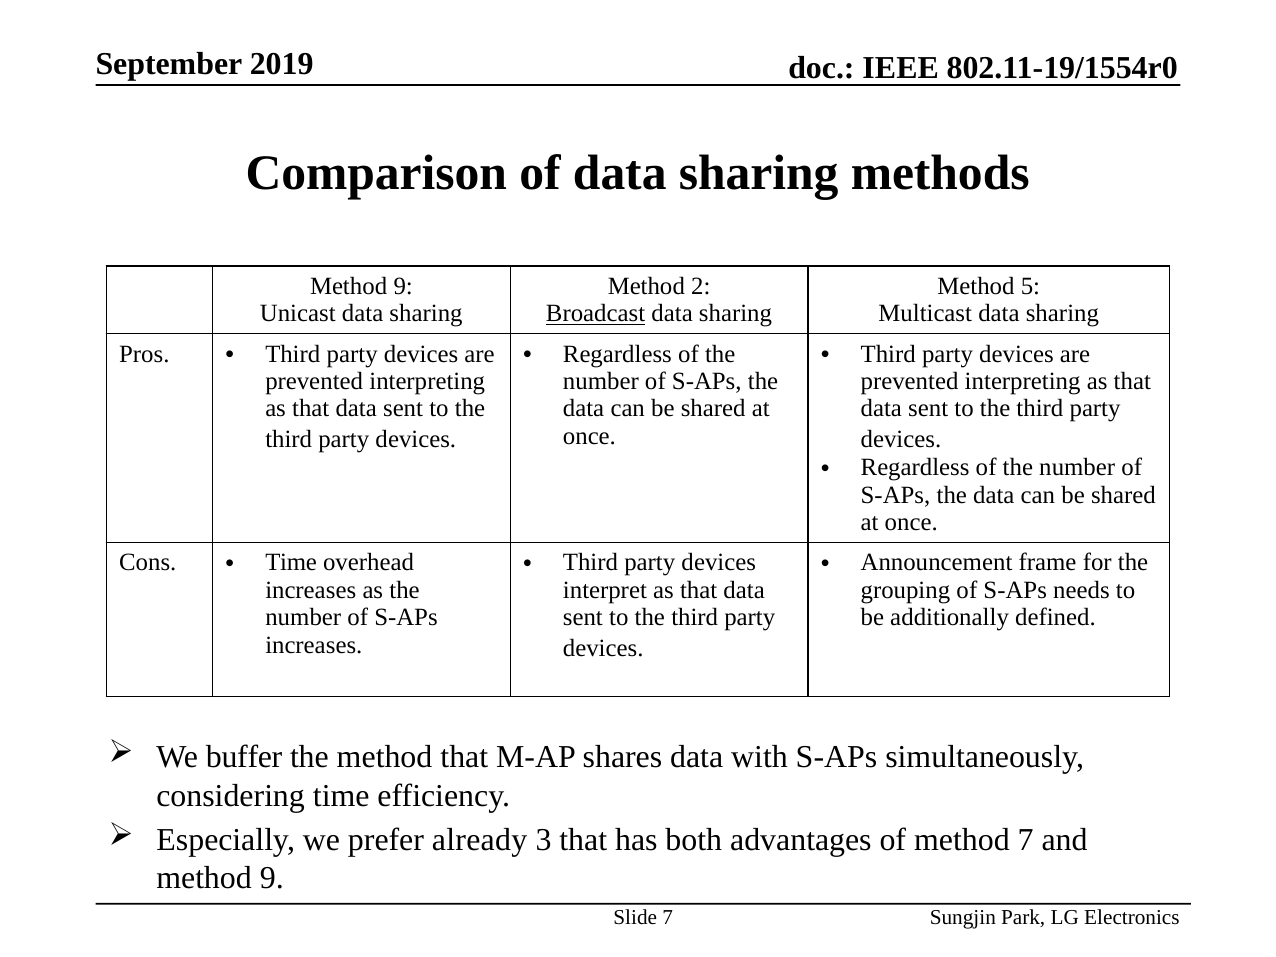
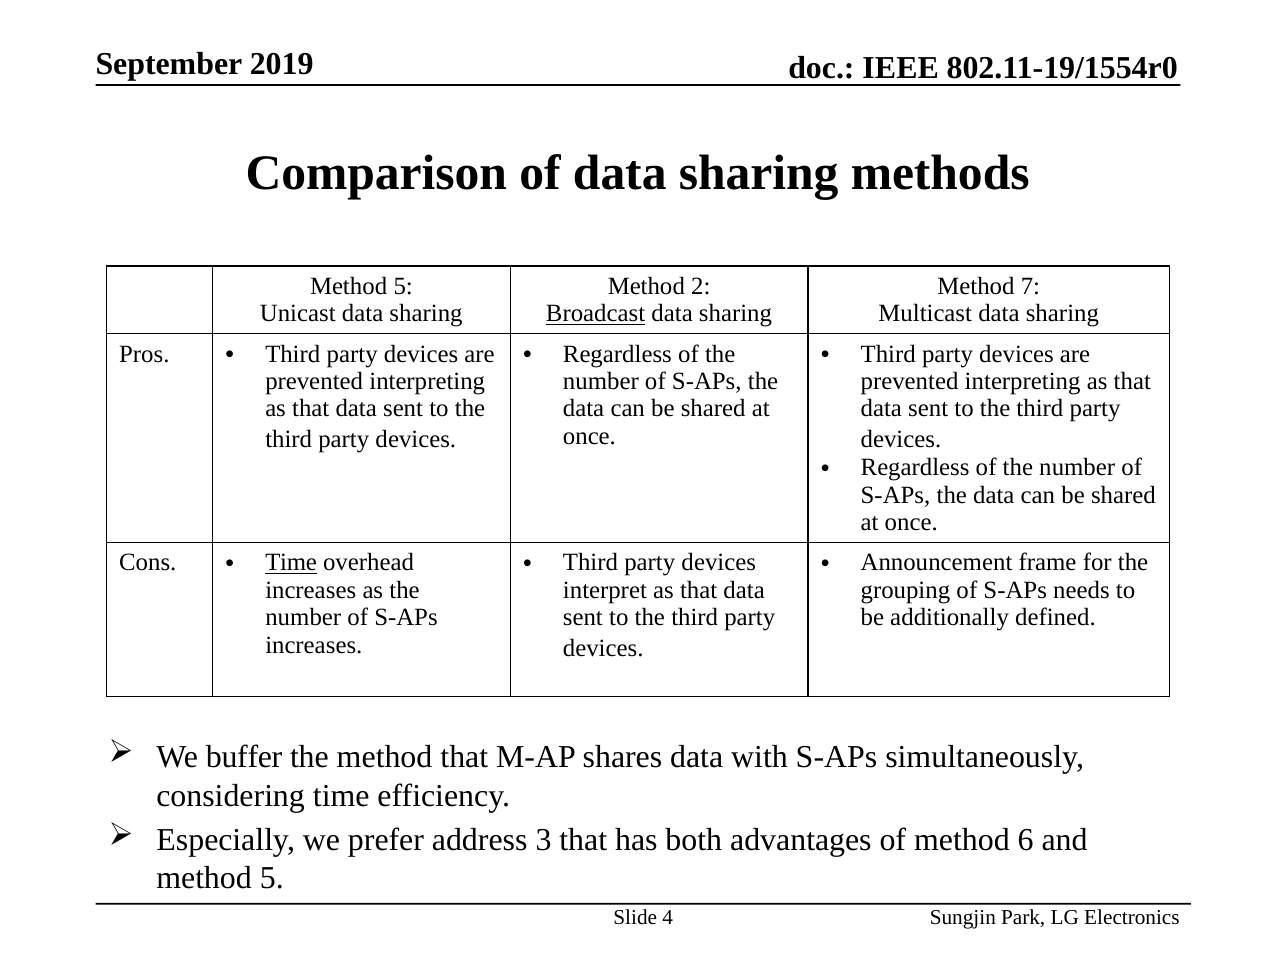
9: 9 -> 5 (403, 286)
5: 5 -> 7 (1030, 286)
Time underline: none -> present (291, 563)
already: already -> address (480, 840)
method 7: 7 -> 6 (1026, 840)
9: 9 -> 5 (272, 878)
Slide 7: 7 -> 4 (668, 918)
